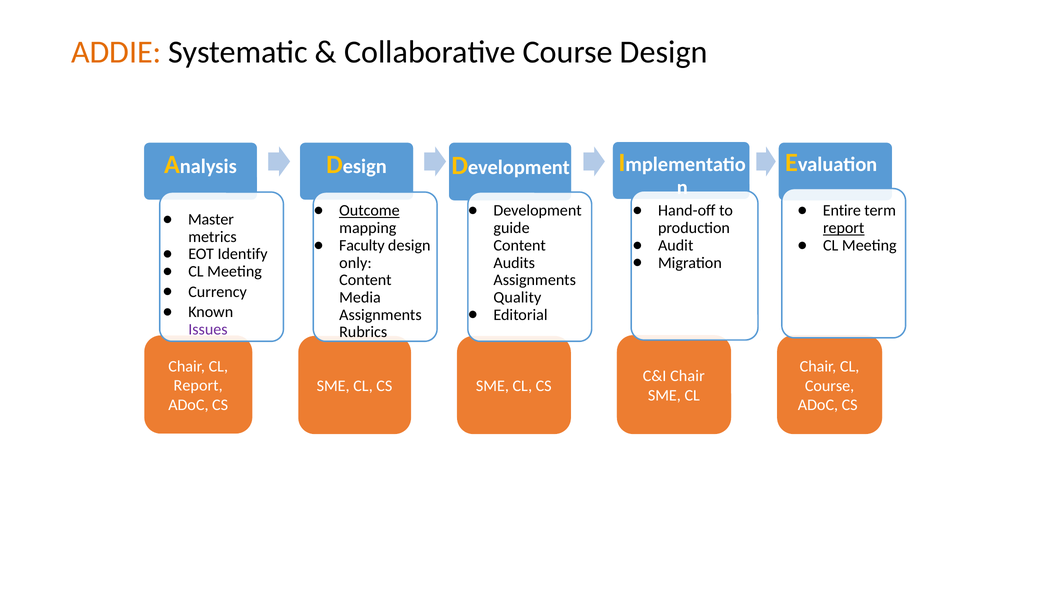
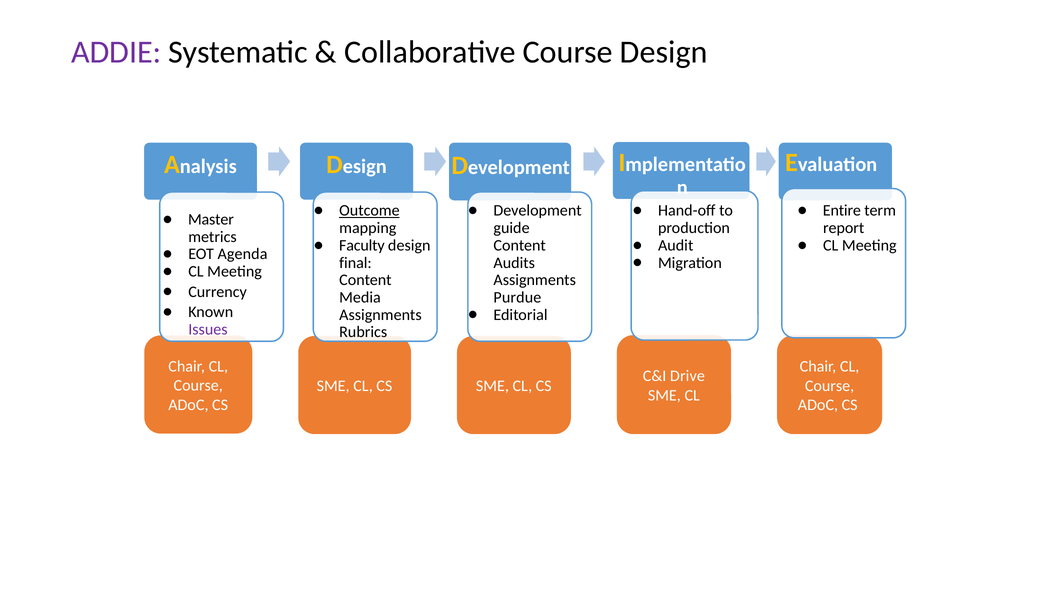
ADDIE colour: orange -> purple (116, 52)
report underline: present -> none (844, 228)
Identify: Identify -> Agenda (243, 254)
only: only -> final (356, 263)
Quality: Quality -> Purdue (517, 297)
C&I Chair: Chair -> Drive (687, 376)
Report: Report -> Course (198, 385)
